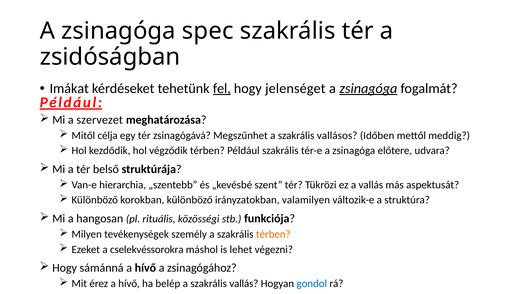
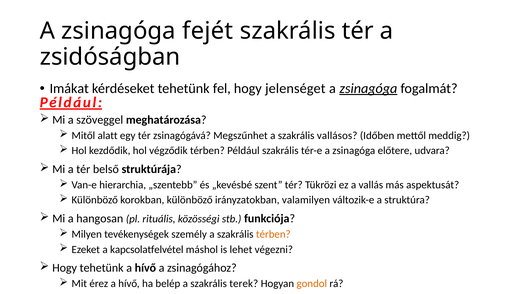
spec: spec -> fejét (208, 31)
fel underline: present -> none (222, 88)
szervezet: szervezet -> szöveggel (100, 120)
célja: célja -> alatt (108, 135)
cselekvéssorokra: cselekvéssorokra -> kapcsolatfelvétel (147, 249)
Hogy sámánná: sámánná -> tehetünk (102, 268)
szakrális vallás: vallás -> terek (244, 283)
gondol colour: blue -> orange (312, 283)
